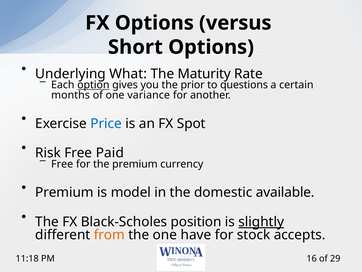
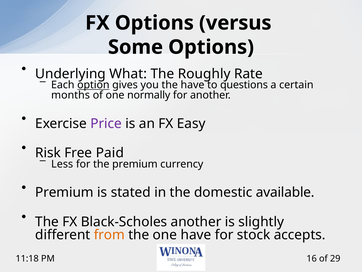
Short: Short -> Some (135, 47)
Maturity: Maturity -> Roughly (204, 74)
the prior: prior -> have (193, 85)
variance: variance -> normally (149, 95)
Price colour: blue -> purple (106, 123)
Spot: Spot -> Easy (191, 123)
Free: Free -> Less (62, 164)
model: model -> stated (131, 192)
Black-Scholes position: position -> another (196, 221)
slightly underline: present -> none (261, 221)
